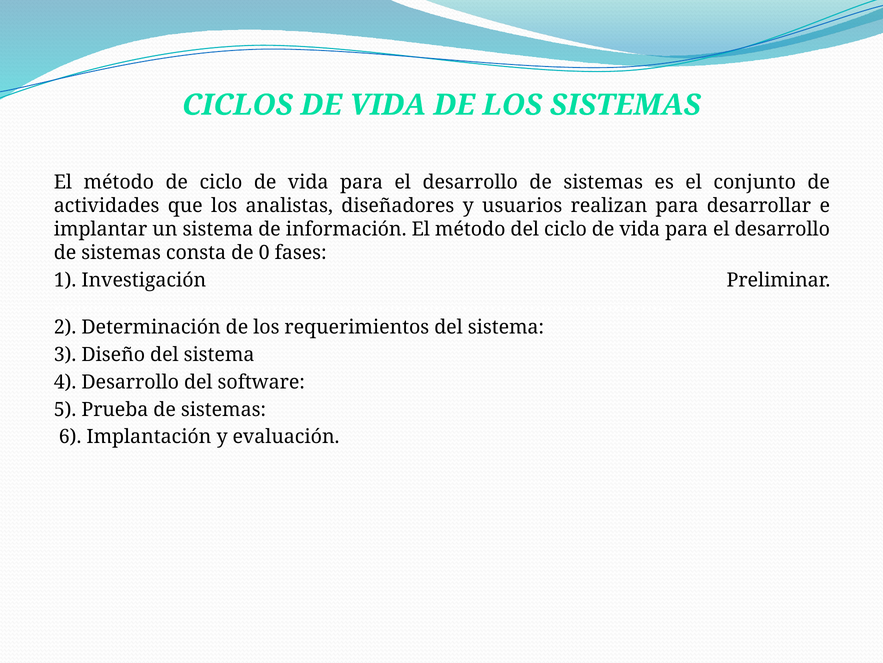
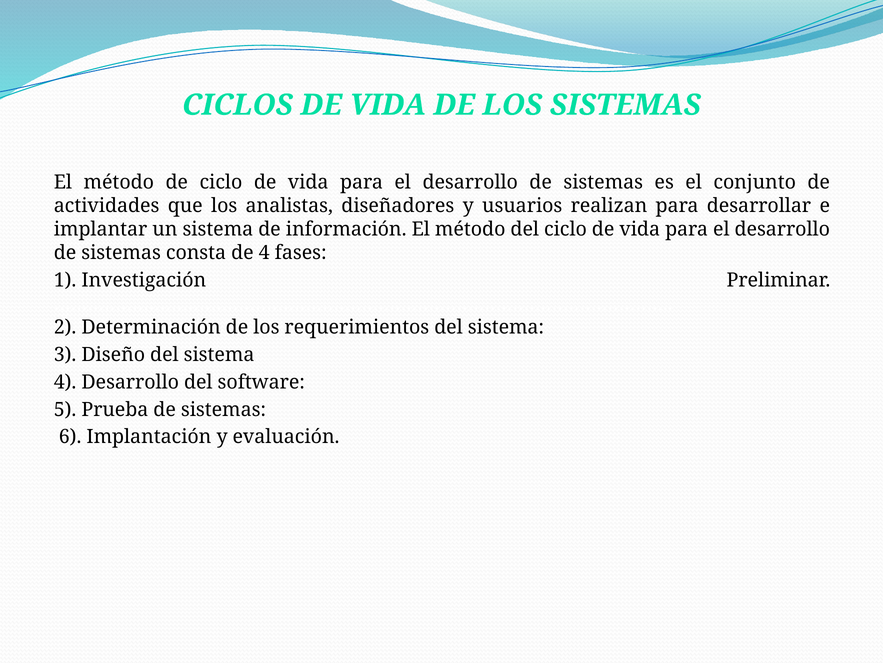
de 0: 0 -> 4 (264, 252)
